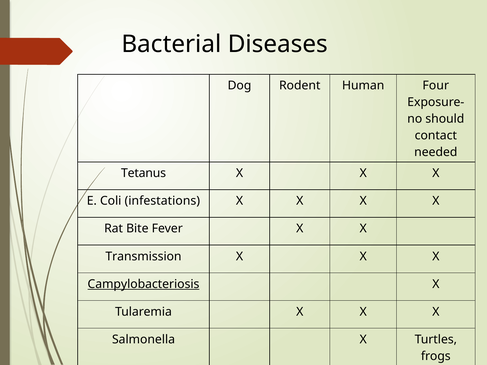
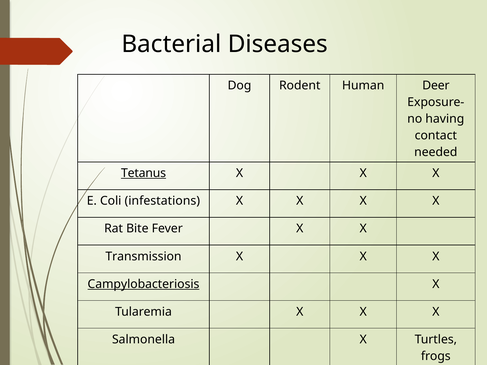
Four: Four -> Deer (436, 86)
should: should -> having (445, 119)
Tetanus underline: none -> present (144, 173)
